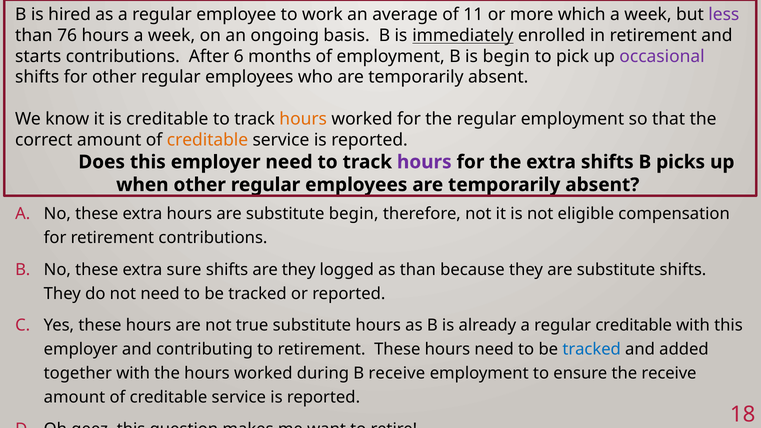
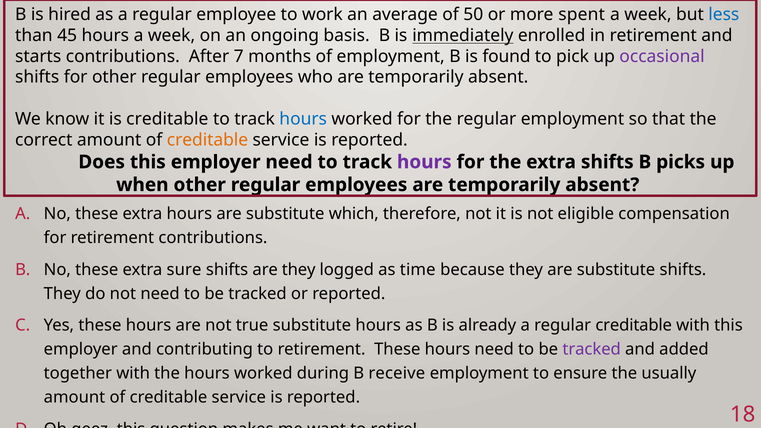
11: 11 -> 50 (473, 14)
which: which -> spent (582, 14)
less colour: purple -> blue (724, 14)
76: 76 -> 45 (67, 35)
6: 6 -> 7 (239, 56)
is begin: begin -> found (506, 56)
hours colour: orange -> blue (303, 119)
substitute begin: begin -> which (354, 214)
as than: than -> time (418, 270)
tracked colour: blue -> purple (592, 349)
the receive: receive -> usually (669, 373)
